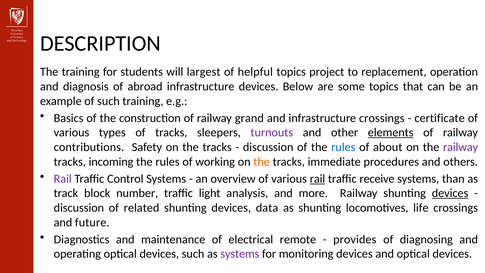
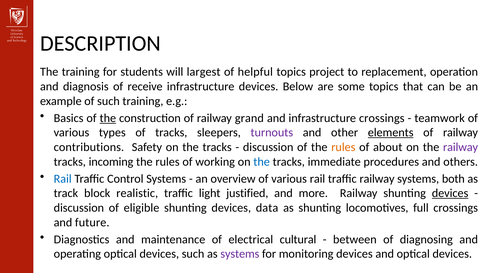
abroad: abroad -> receive (145, 86)
the underline: none -> present (108, 118)
certificate: certificate -> teamwork (440, 118)
rules colour: blue -> orange (343, 147)
the colour: orange -> blue (262, 162)
Rail colour: purple -> blue (63, 179)
rail underline: present -> none (317, 179)
traffic receive: receive -> railway (377, 179)
than: than -> both (453, 179)
number: number -> realistic (137, 193)
analysis: analysis -> justified (247, 193)
related: related -> eligible (142, 208)
life: life -> full (421, 208)
remote: remote -> cultural (298, 239)
provides: provides -> between (355, 239)
